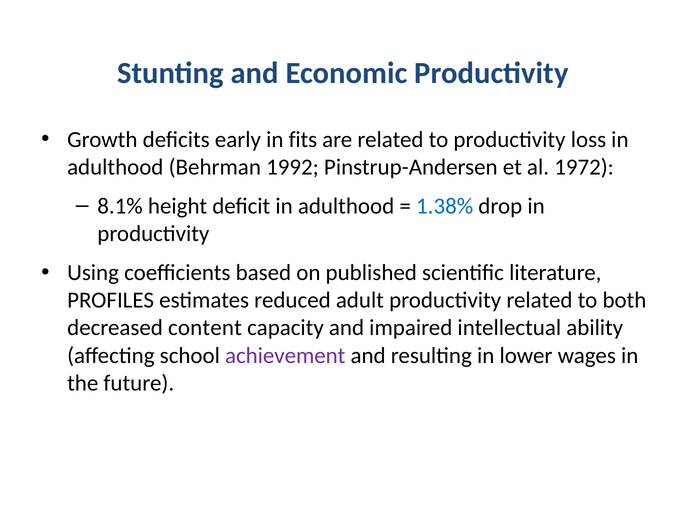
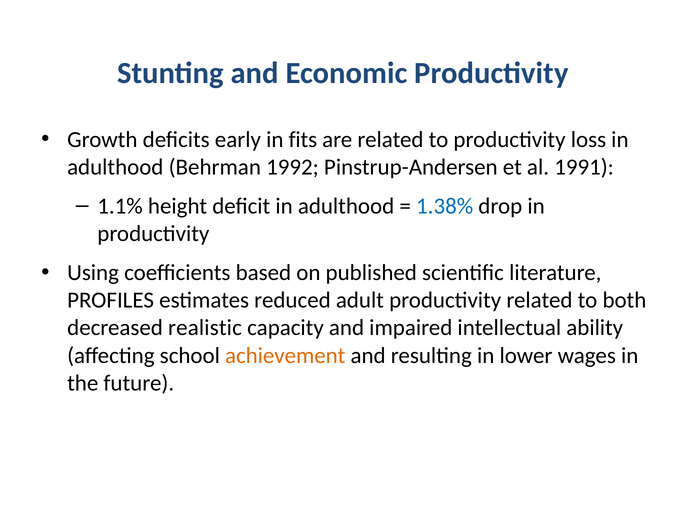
1972: 1972 -> 1991 (584, 167)
8.1%: 8.1% -> 1.1% (120, 206)
content: content -> realistic (205, 328)
achievement colour: purple -> orange (285, 355)
